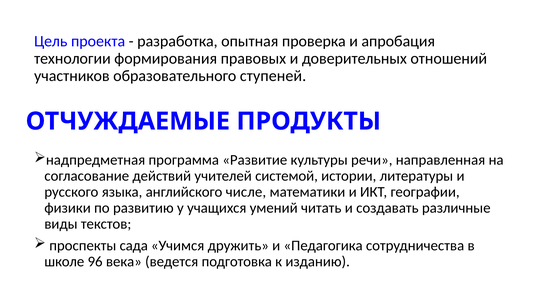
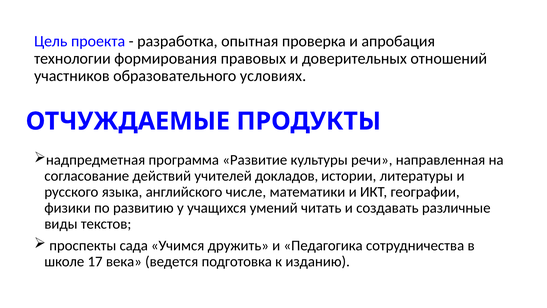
ступеней: ступеней -> условиях (273, 76)
системой: системой -> докладов (287, 176)
96: 96 -> 17 (95, 261)
